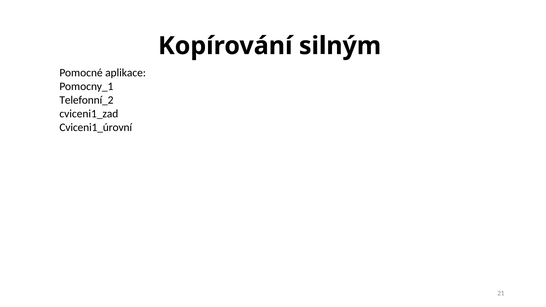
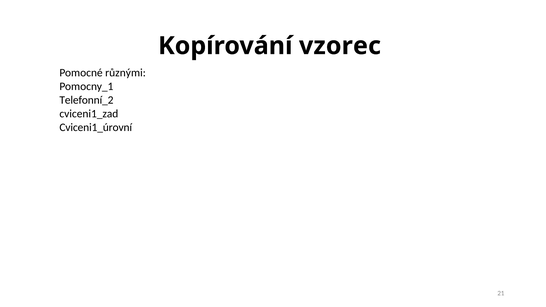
silným: silným -> vzorec (340, 46)
aplikace: aplikace -> různými (126, 73)
